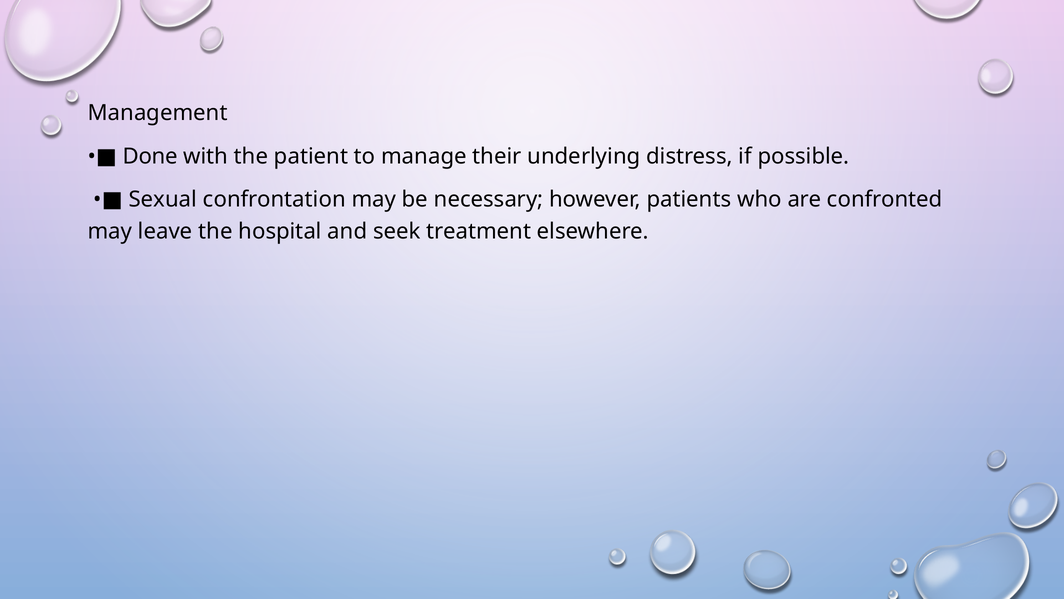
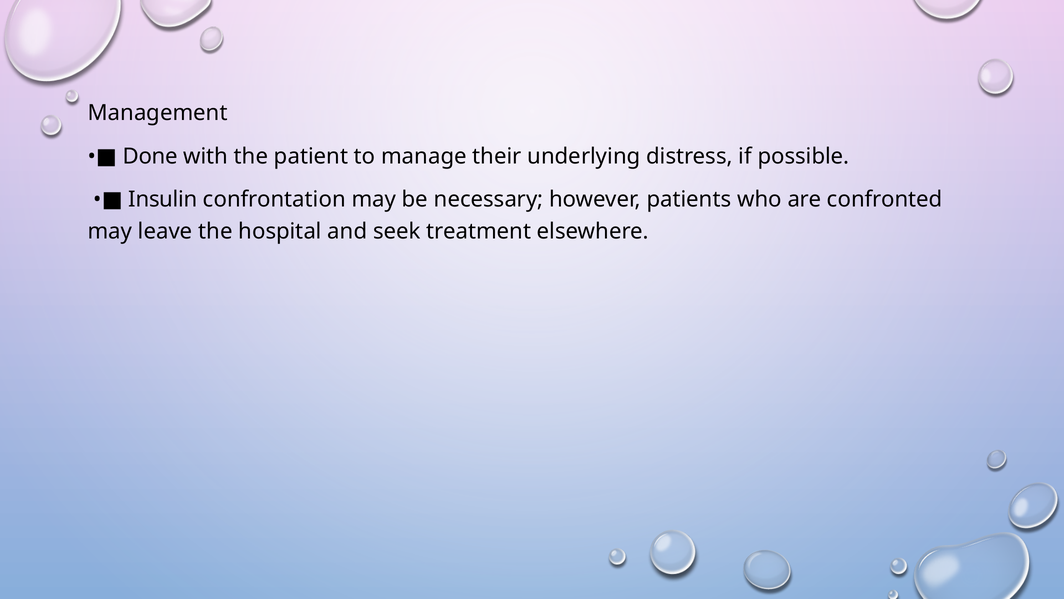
Sexual: Sexual -> Insulin (163, 199)
